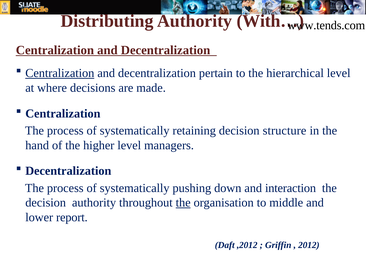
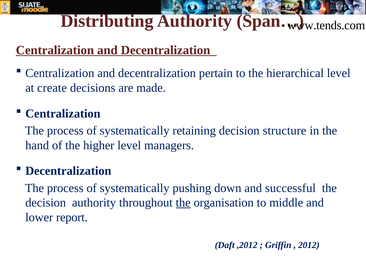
With…: With… -> Span… (270, 21)
Centralization underline: present -> none (60, 73)
where: where -> create (52, 88)
interaction: interaction -> successful (290, 188)
